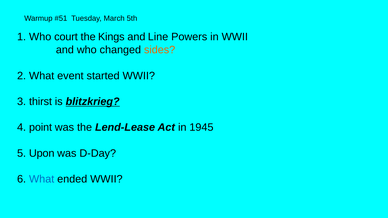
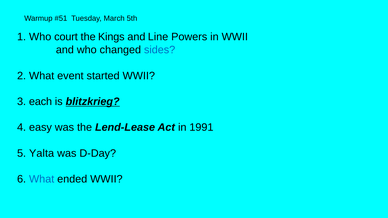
sides colour: orange -> blue (160, 50)
thirst: thirst -> each (41, 102)
point: point -> easy (40, 128)
1945: 1945 -> 1991 (201, 128)
Upon: Upon -> Yalta (42, 153)
